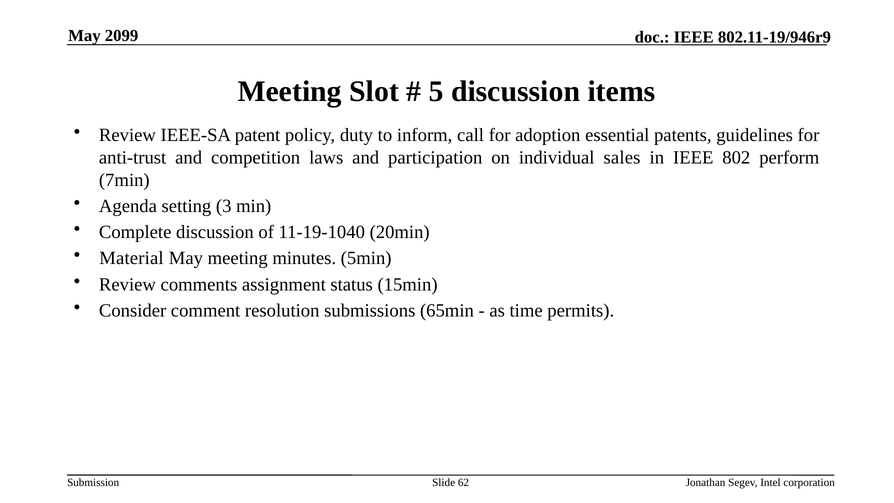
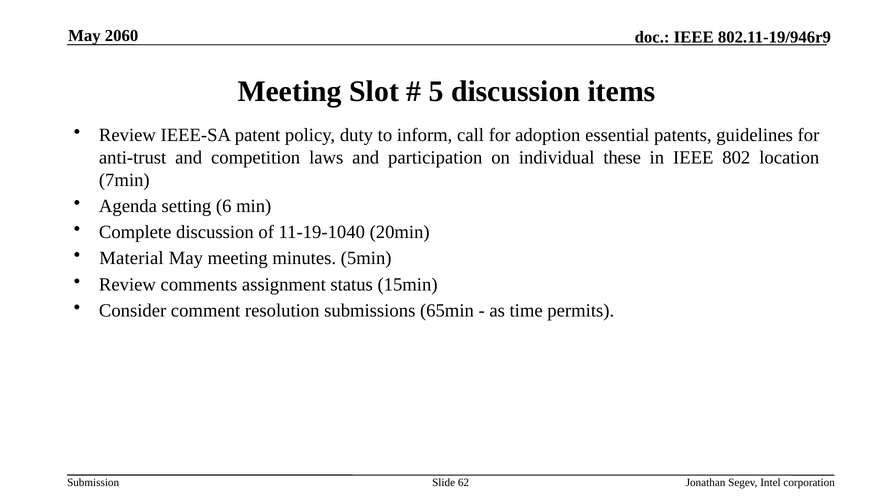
2099: 2099 -> 2060 (122, 36)
sales: sales -> these (622, 158)
perform: perform -> location (789, 158)
3: 3 -> 6 (224, 206)
